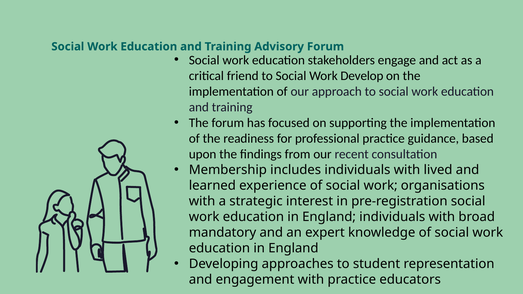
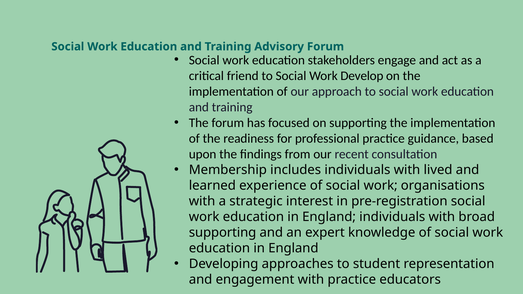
mandatory: mandatory -> supporting (223, 233)
